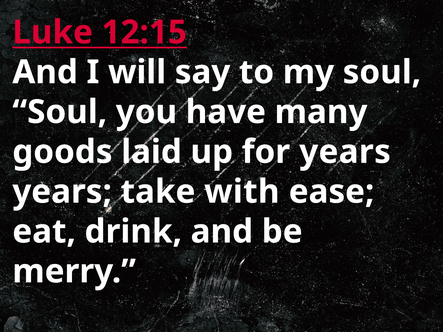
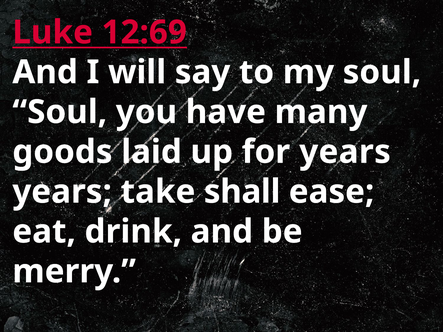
12:15: 12:15 -> 12:69 (144, 32)
with: with -> shall (242, 192)
